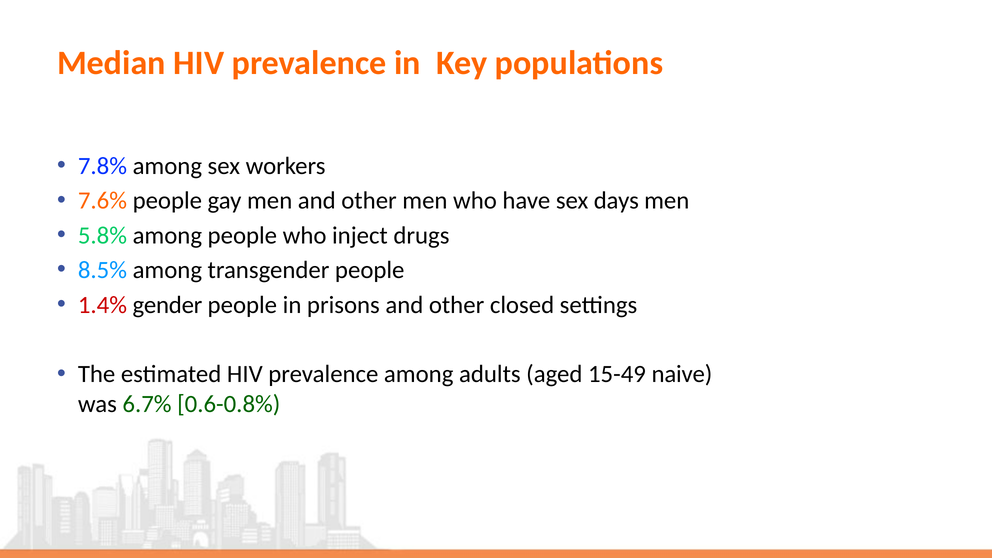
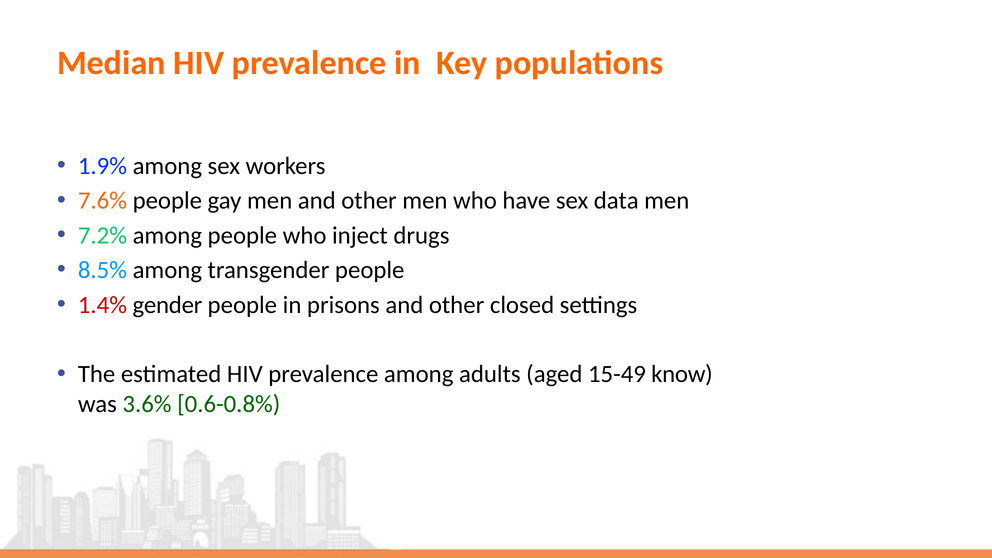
7.8%: 7.8% -> 1.9% (102, 166)
days: days -> data (616, 201)
5.8%: 5.8% -> 7.2% (102, 235)
naive: naive -> know (682, 374)
6.7%: 6.7% -> 3.6% (147, 404)
